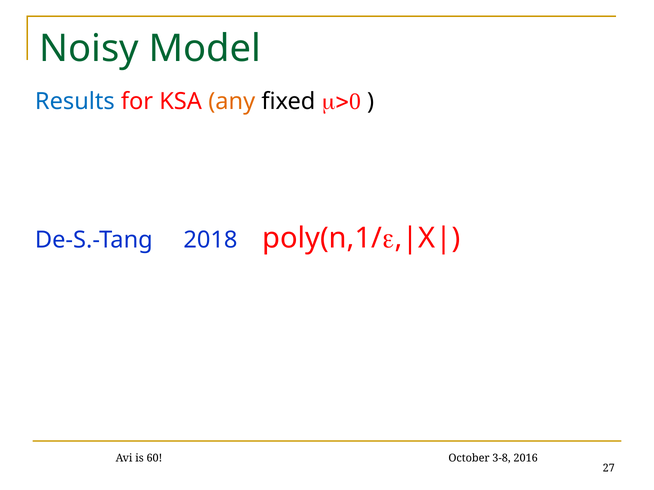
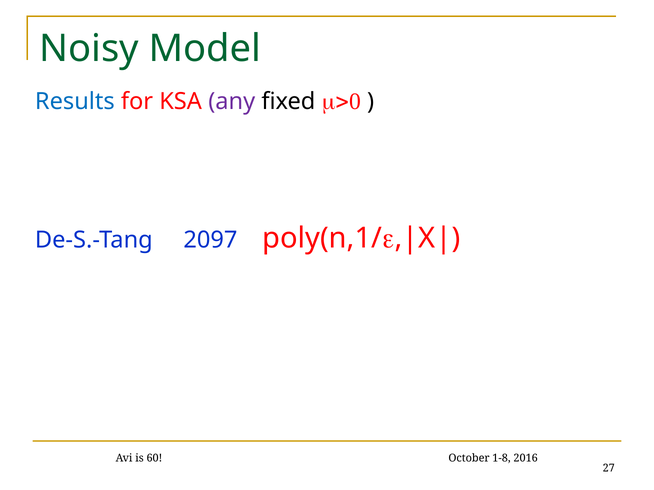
any colour: orange -> purple (232, 101)
2018: 2018 -> 2097 (210, 240)
3-8: 3-8 -> 1-8 (501, 459)
